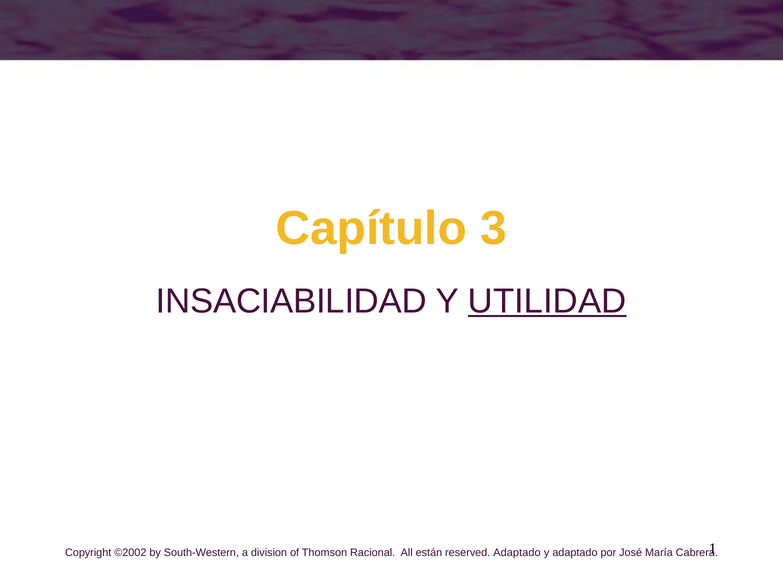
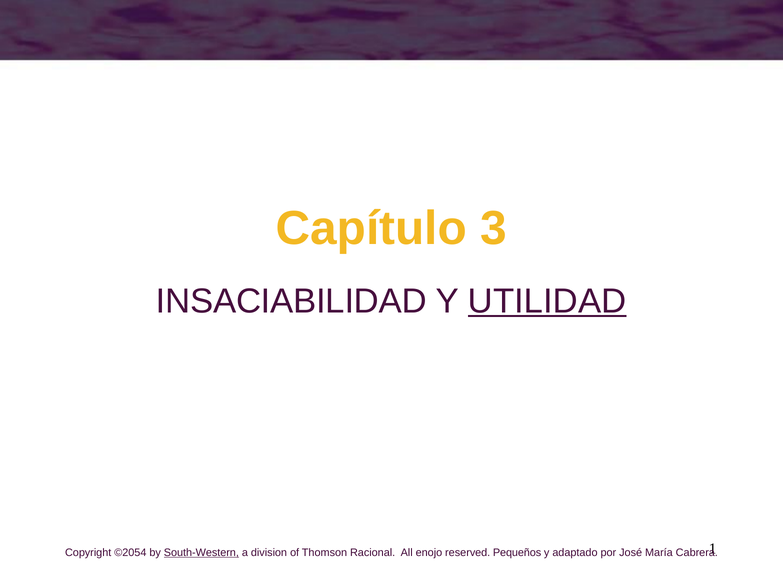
©2002: ©2002 -> ©2054 (130, 553)
South-Western underline: none -> present (201, 553)
están: están -> enojo (429, 553)
reserved Adaptado: Adaptado -> Pequeños (517, 553)
